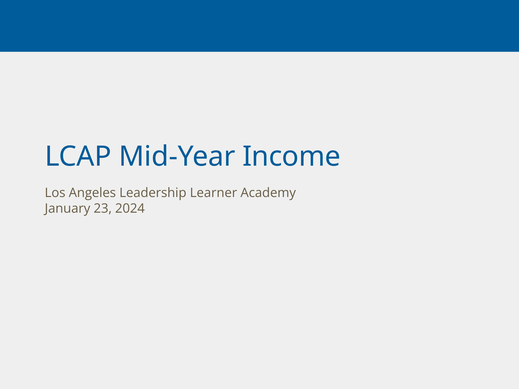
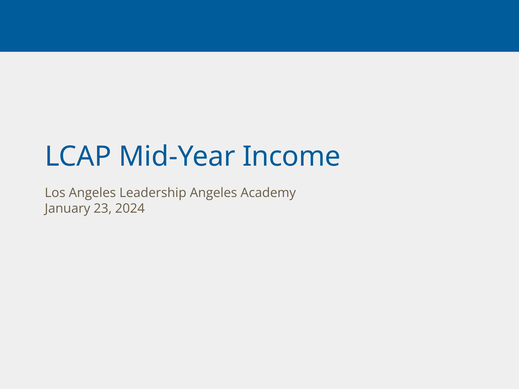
Leadership Learner: Learner -> Angeles (214, 193)
